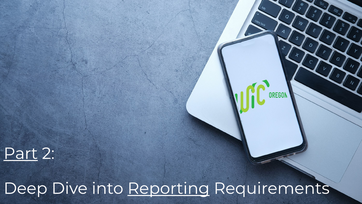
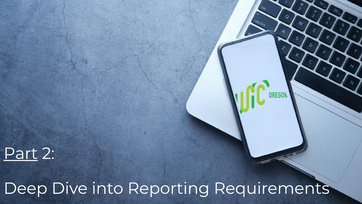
Reporting underline: present -> none (169, 188)
